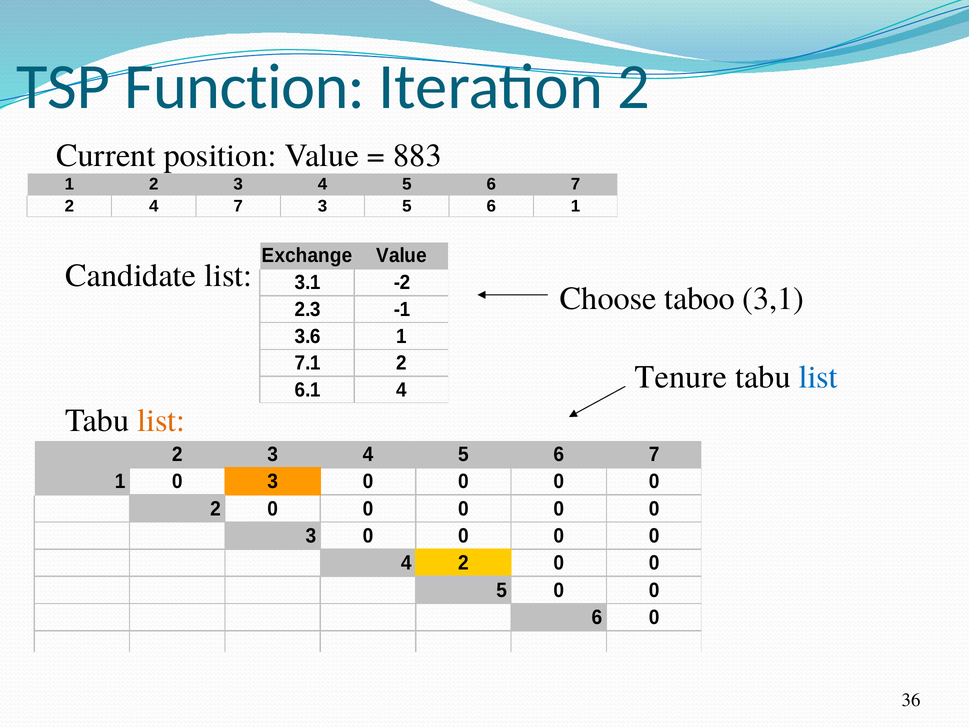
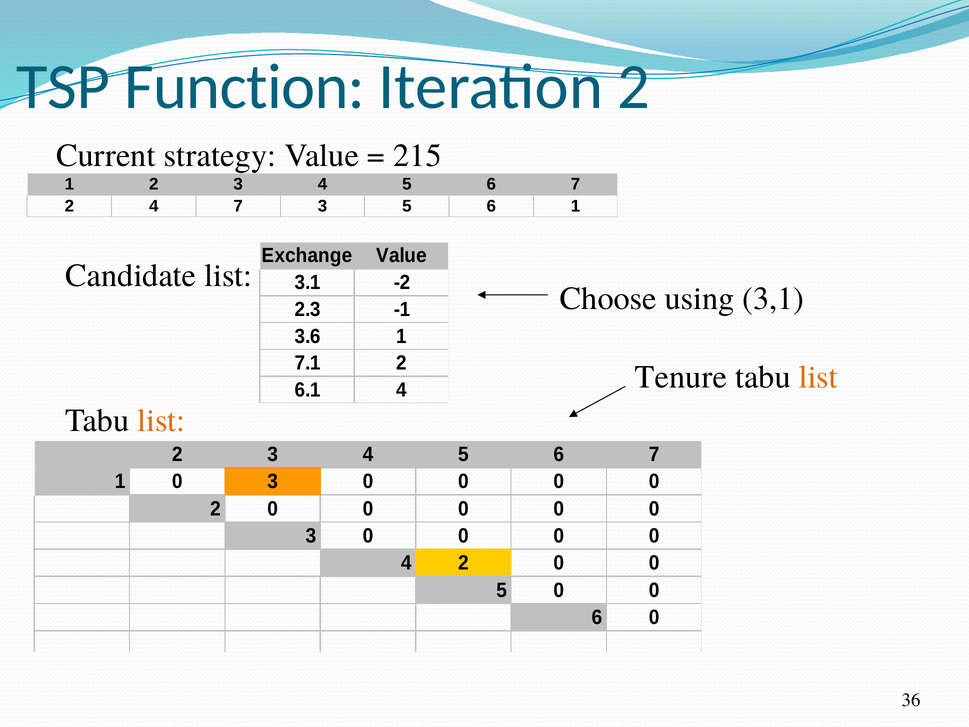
position: position -> strategy (220, 156)
883: 883 -> 215 (417, 156)
taboo: taboo -> using (700, 298)
list colour: blue -> orange (818, 377)
